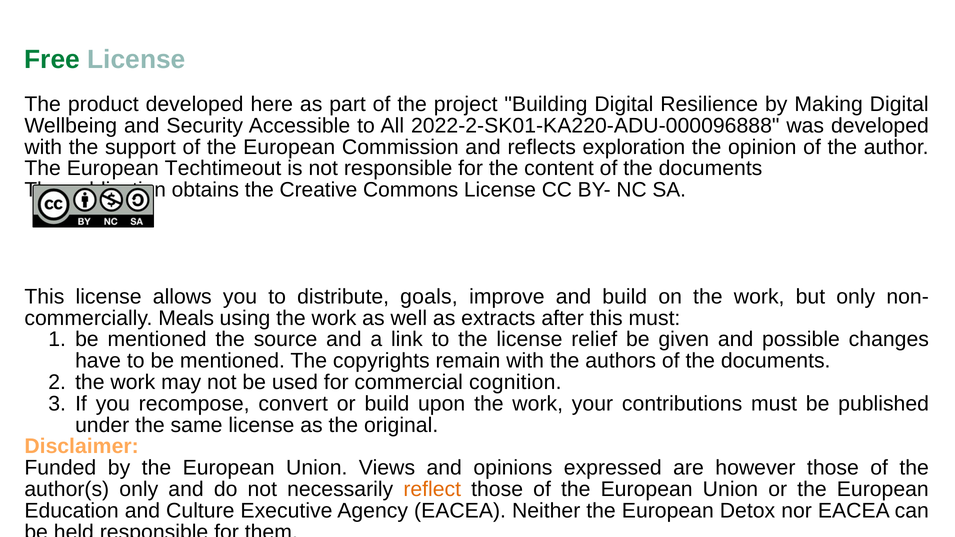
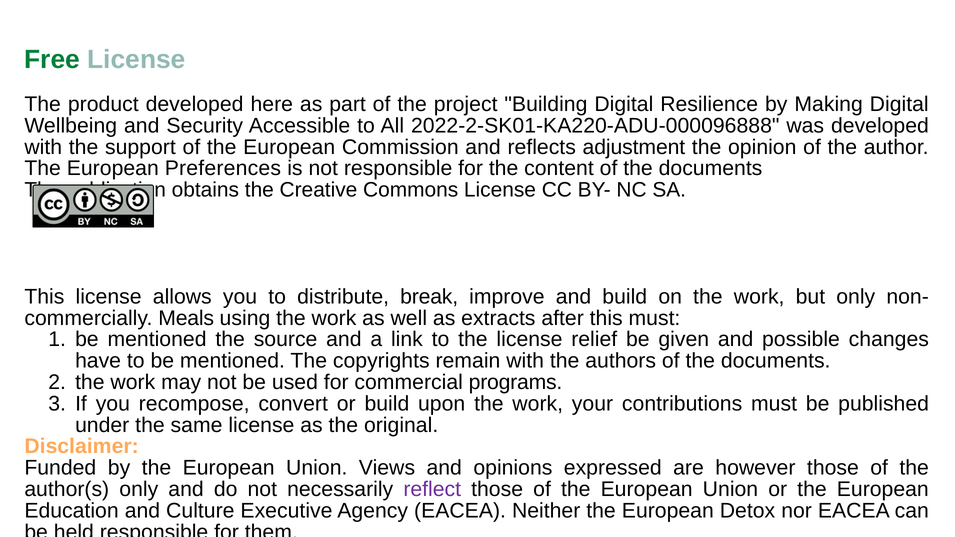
exploration: exploration -> adjustment (634, 147)
Techtimeout: Techtimeout -> Preferences (223, 168)
goals: goals -> break (429, 297)
cognition: cognition -> programs (516, 382)
reflect colour: orange -> purple (432, 489)
